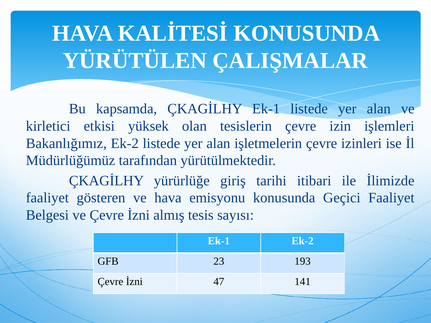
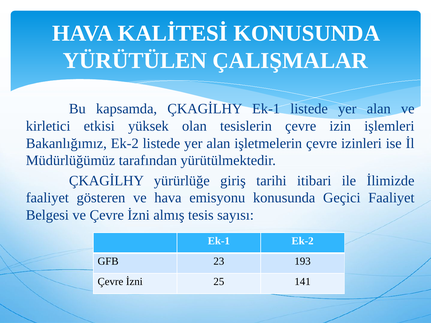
47: 47 -> 25 (219, 282)
